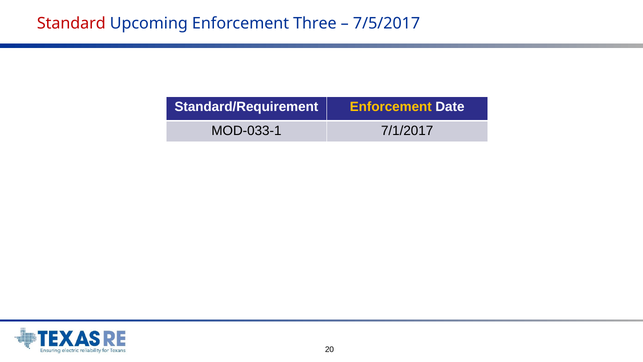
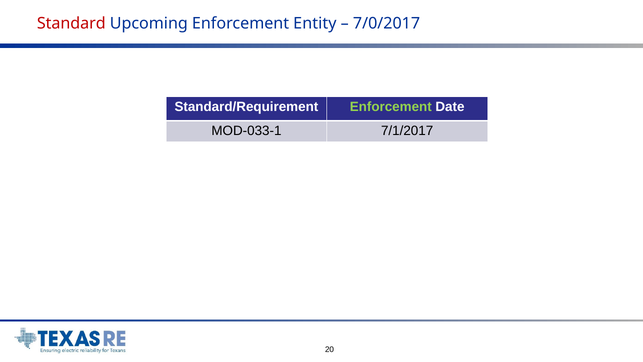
Three: Three -> Entity (315, 23)
7/5/2017: 7/5/2017 -> 7/0/2017 (387, 23)
Enforcement colour: yellow -> light green (391, 107)
